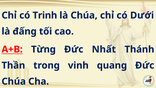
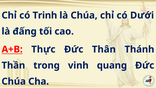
Từng: Từng -> Thực (43, 49)
Nhất: Nhất -> Thân (104, 49)
